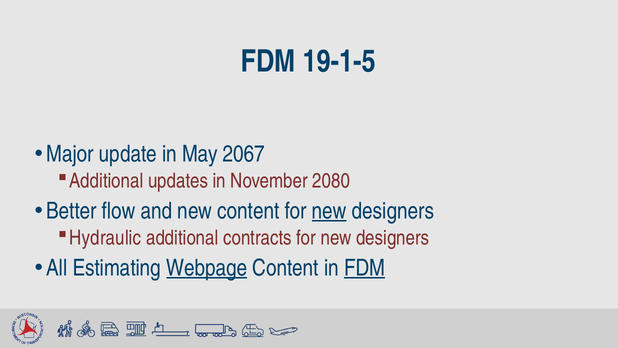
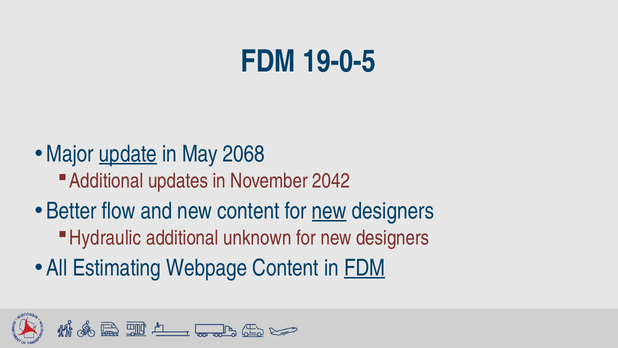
19-1-5: 19-1-5 -> 19-0-5 (339, 61)
update underline: none -> present (128, 154)
2067: 2067 -> 2068 (244, 154)
2080: 2080 -> 2042 (331, 181)
contracts: contracts -> unknown (257, 238)
Webpage underline: present -> none (207, 268)
